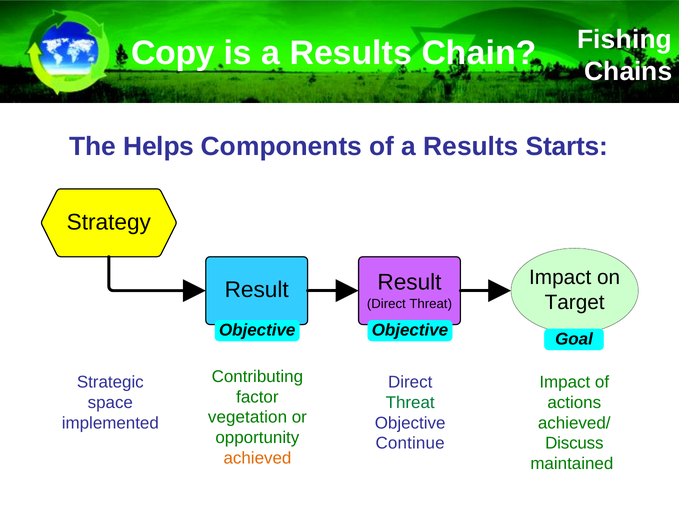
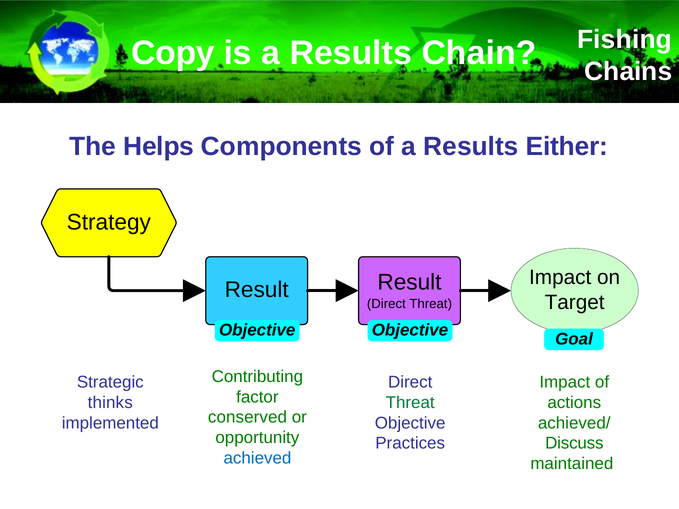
Starts: Starts -> Either (567, 147)
space: space -> thinks (110, 403)
vegetation: vegetation -> conserved (248, 418)
Continue: Continue -> Practices (410, 444)
achieved colour: orange -> blue (257, 458)
